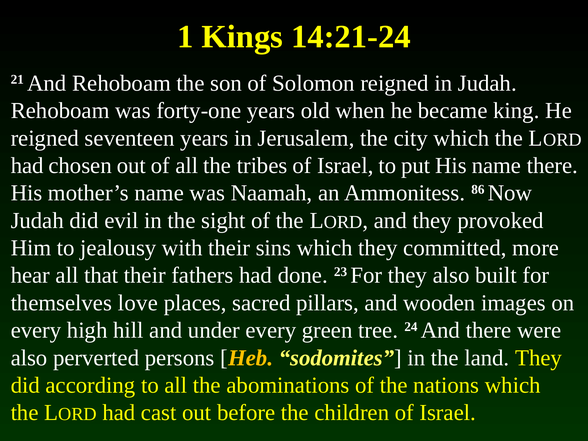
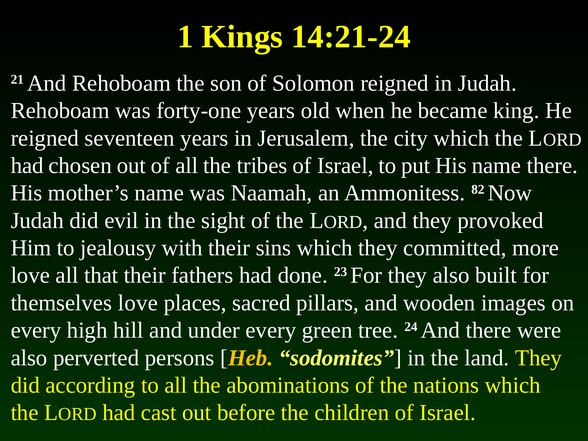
86: 86 -> 82 (478, 189)
hear: hear -> love (30, 275)
